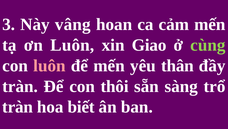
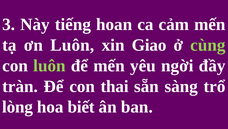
vâng: vâng -> tiếng (73, 24)
luôn colour: pink -> light green (49, 65)
thân: thân -> ngời (177, 65)
thôi: thôi -> thai (115, 86)
tràn: tràn -> lòng (18, 106)
